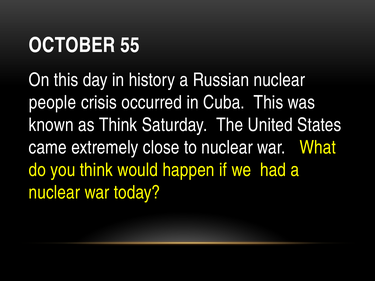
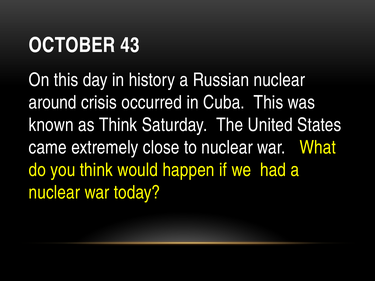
55: 55 -> 43 (130, 45)
people: people -> around (53, 103)
